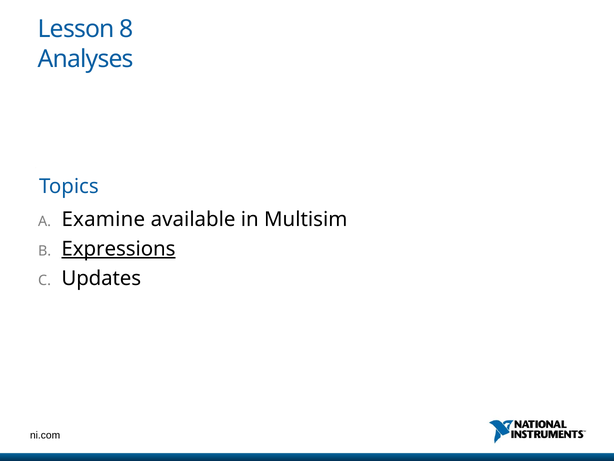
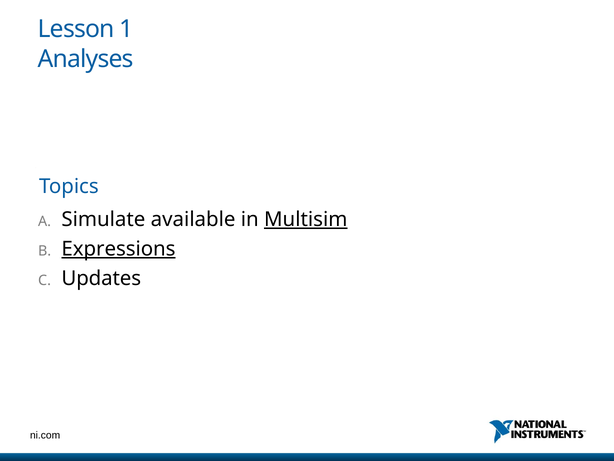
8: 8 -> 1 (127, 29)
Examine: Examine -> Simulate (103, 219)
Multisim underline: none -> present (306, 219)
